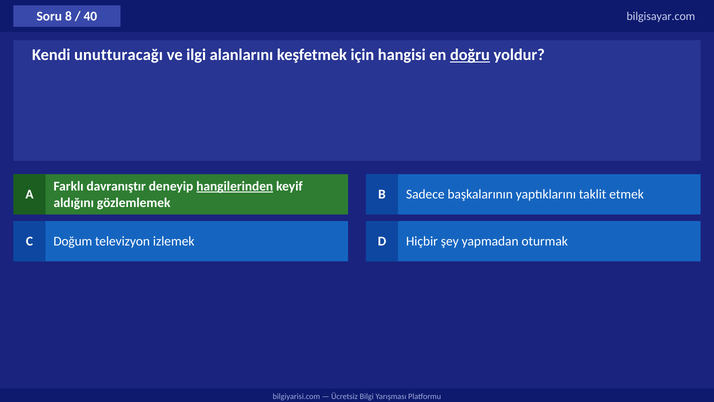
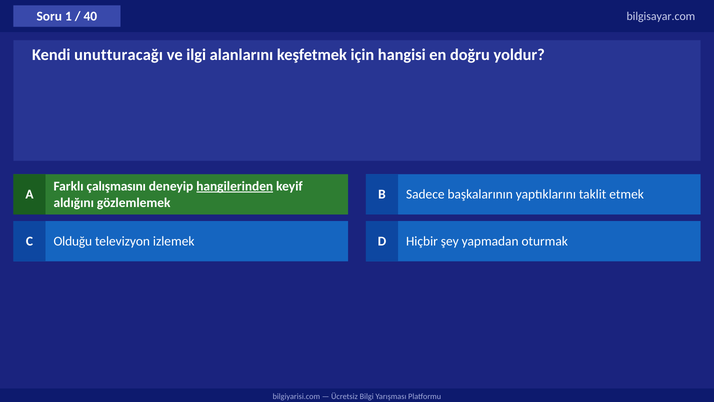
8: 8 -> 1 (68, 16)
doğru underline: present -> none (470, 55)
davranıştır: davranıştır -> çalışmasını (116, 186)
Doğum: Doğum -> Olduğu (73, 241)
